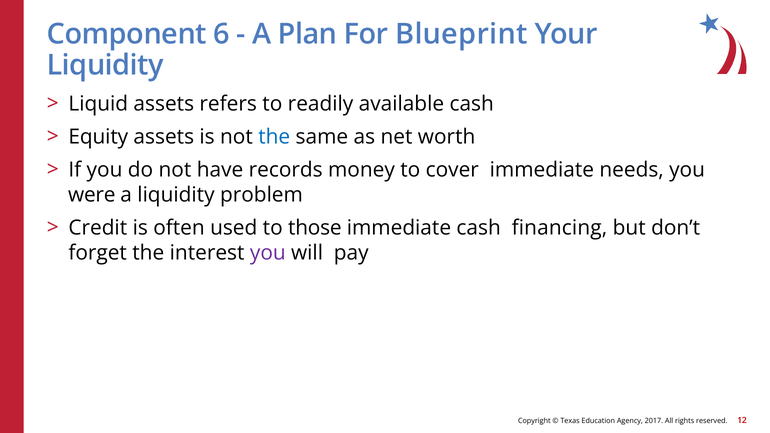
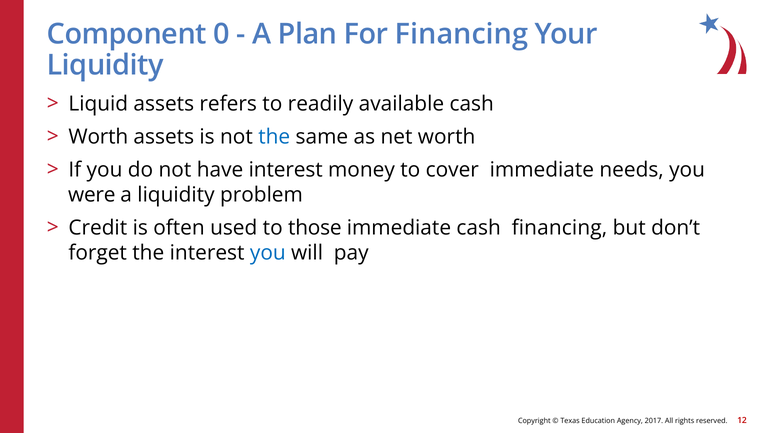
6: 6 -> 0 (221, 34)
For Blueprint: Blueprint -> Financing (462, 34)
Equity: Equity -> Worth (98, 137)
have records: records -> interest (286, 170)
you colour: purple -> blue (268, 253)
